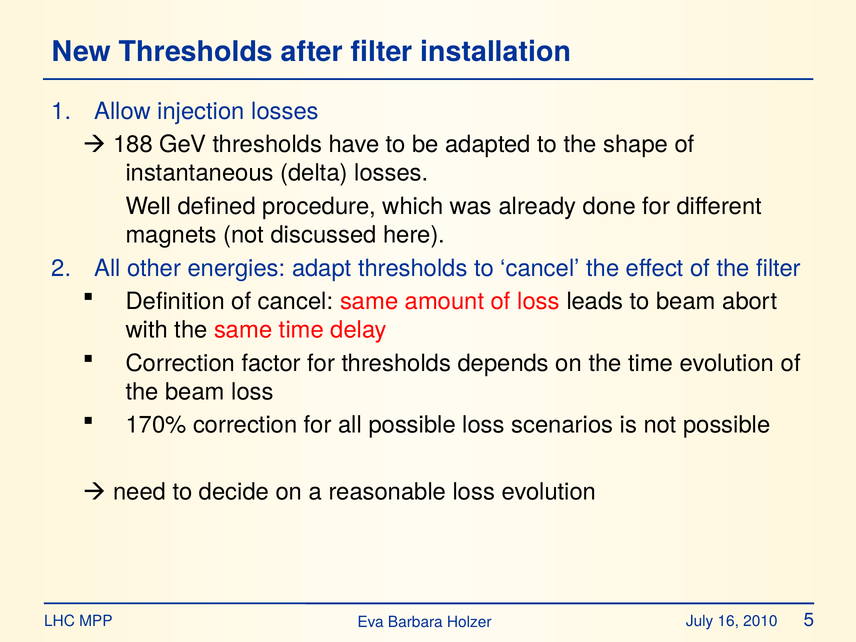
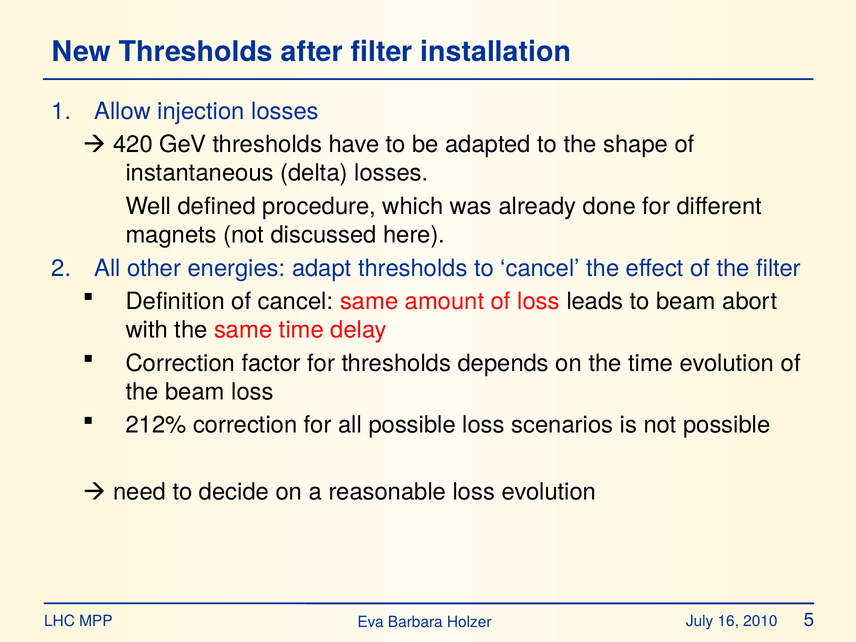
188: 188 -> 420 (133, 144)
170%: 170% -> 212% (156, 425)
